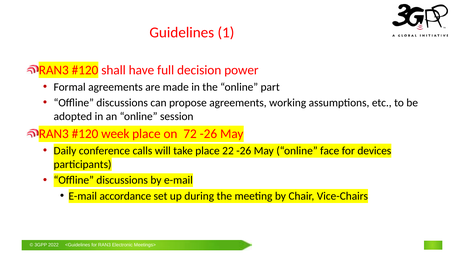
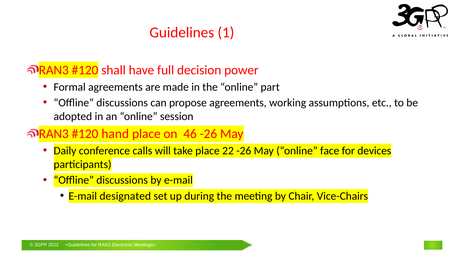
week: week -> hand (115, 134)
72: 72 -> 46 (190, 134)
accordance: accordance -> designated (125, 196)
